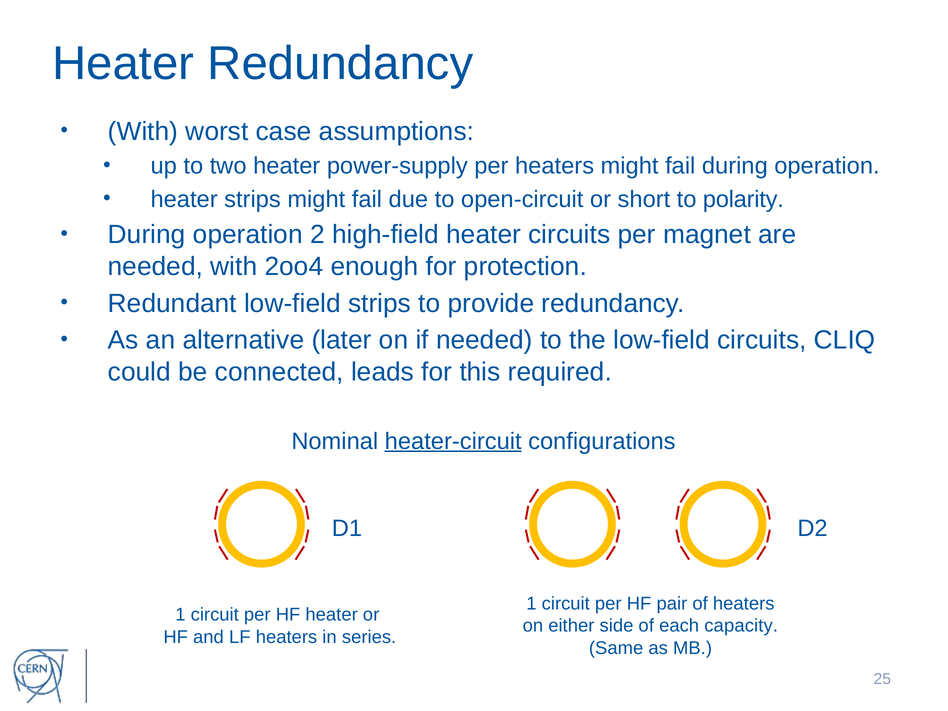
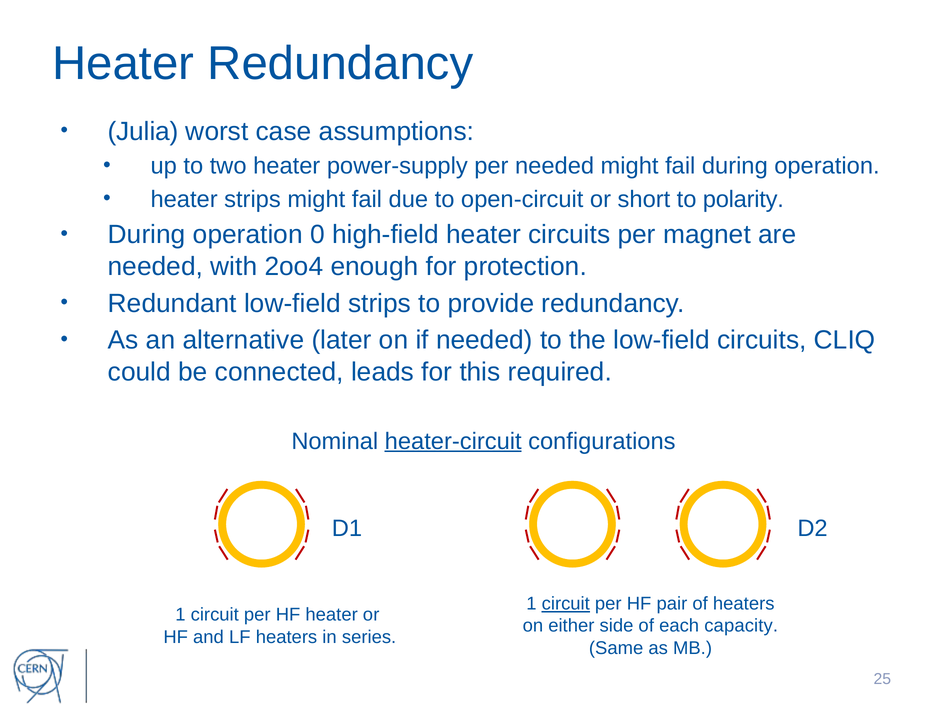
With: With -> Julia (143, 131)
per heaters: heaters -> needed (555, 166)
2: 2 -> 0 (317, 235)
circuit underline: none -> present (566, 604)
